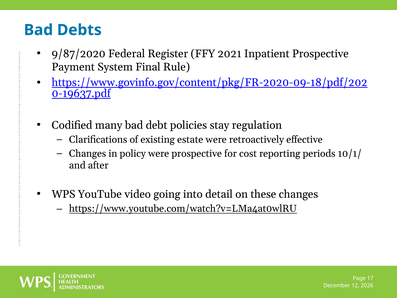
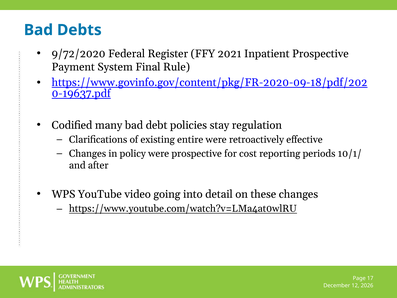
9/87/2020: 9/87/2020 -> 9/72/2020 (79, 54)
estate: estate -> entire (190, 139)
